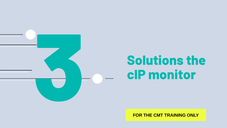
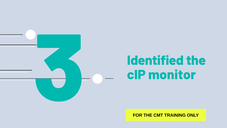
Solutions: Solutions -> Identified (155, 60)
